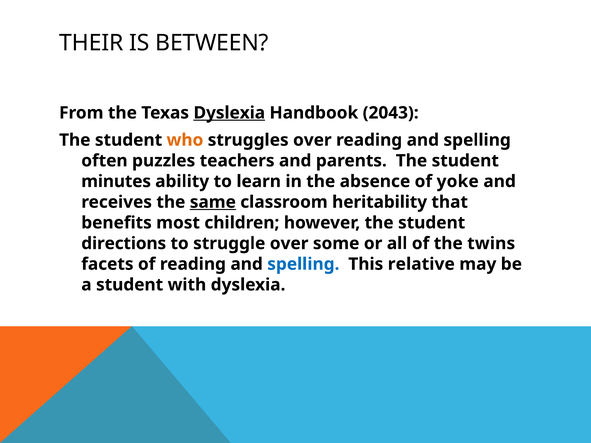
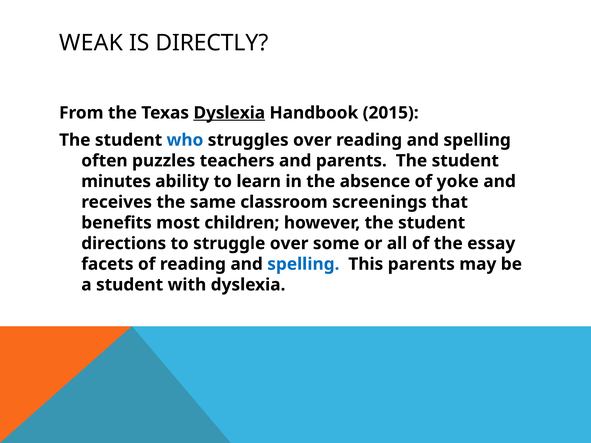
THEIR: THEIR -> WEAK (91, 43)
BETWEEN: BETWEEN -> DIRECTLY (212, 43)
2043: 2043 -> 2015 (391, 113)
who colour: orange -> blue (185, 140)
same underline: present -> none (213, 202)
heritability: heritability -> screenings (379, 202)
twins: twins -> essay (491, 244)
This relative: relative -> parents (421, 264)
